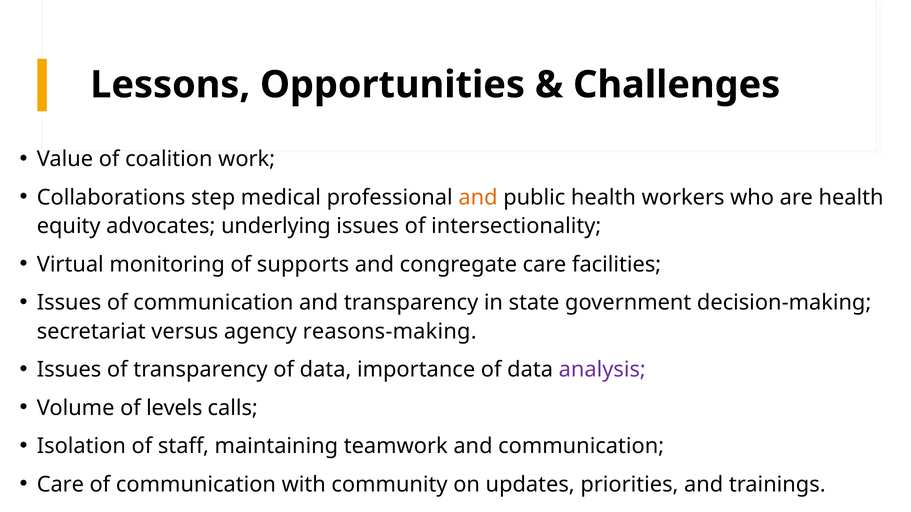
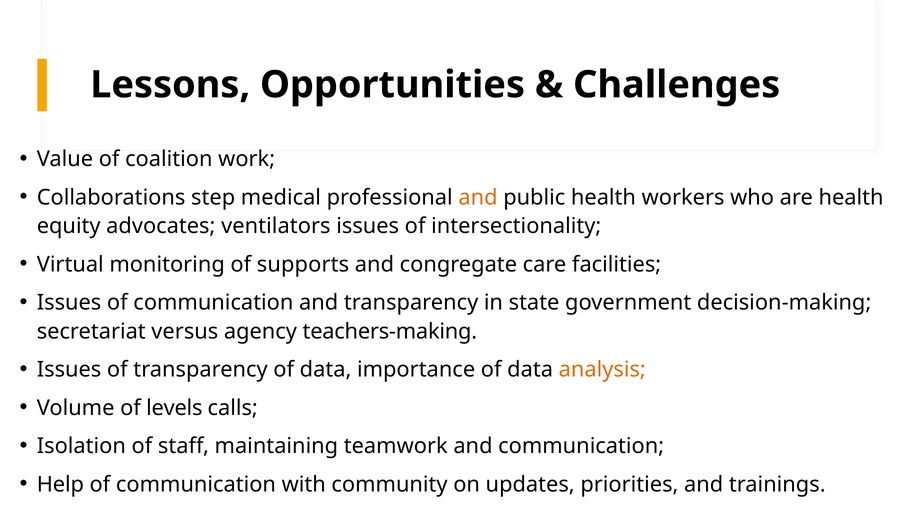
underlying: underlying -> ventilators (276, 226)
reasons-making: reasons-making -> teachers-making (390, 332)
analysis colour: purple -> orange (602, 370)
Care: Care -> Help (60, 485)
